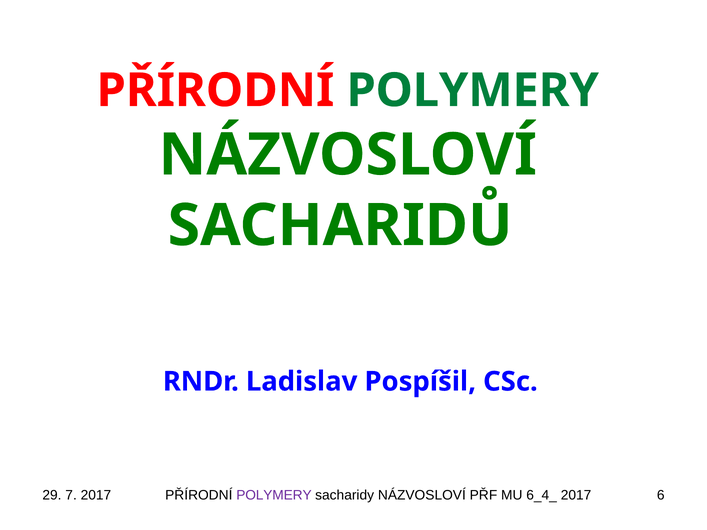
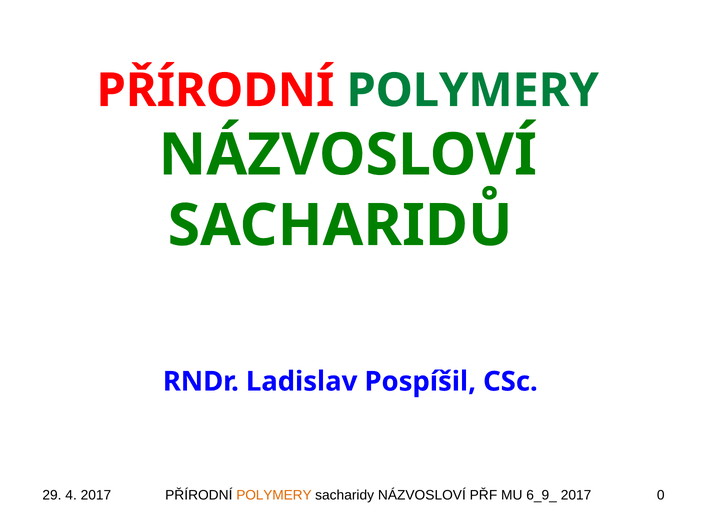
7: 7 -> 4 (71, 496)
POLYMERY colour: purple -> orange (274, 496)
6_4_: 6_4_ -> 6_9_ (542, 496)
6: 6 -> 0 (661, 496)
